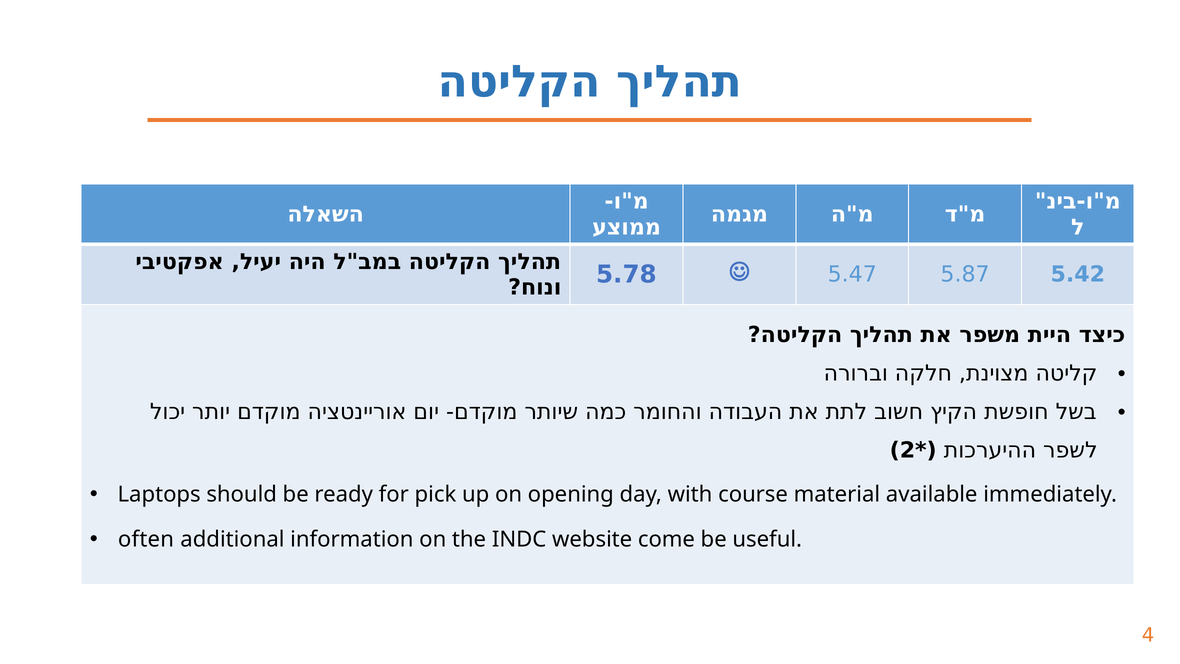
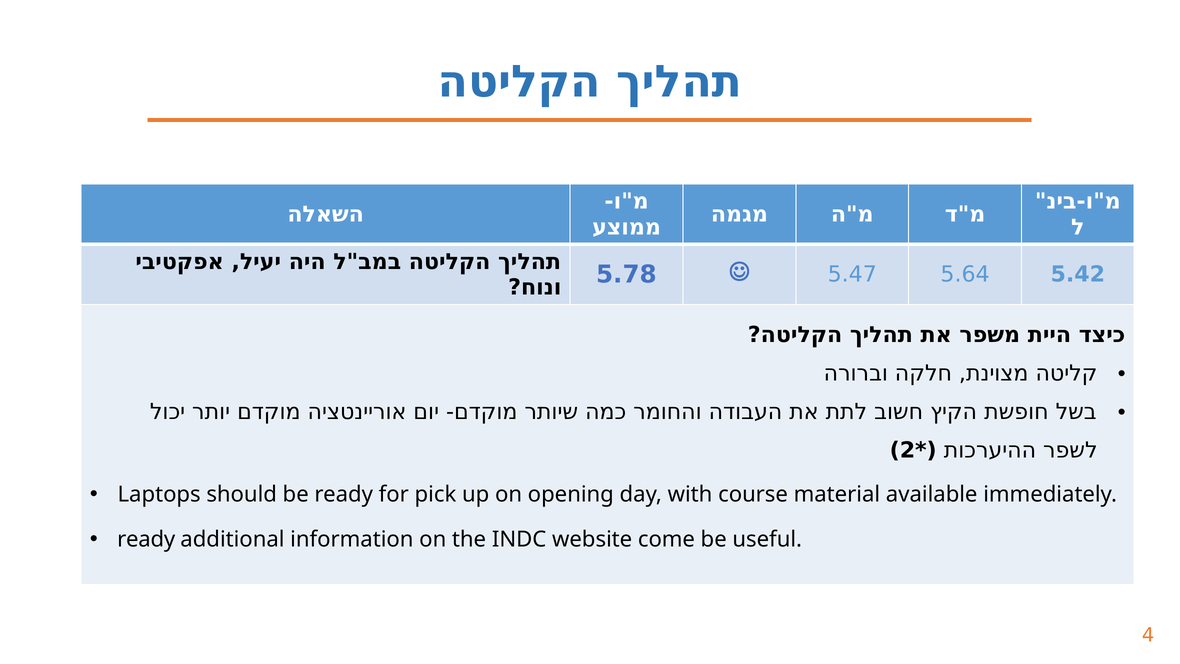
5.87: 5.87 -> 5.64 (965, 275)
often: often -> ready (146, 539)
